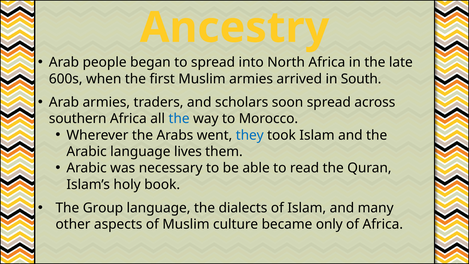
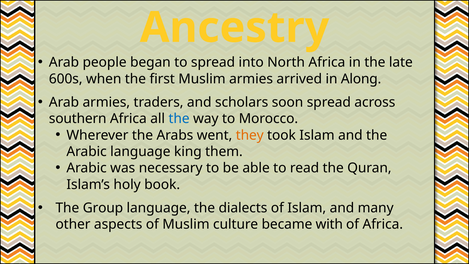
South: South -> Along (361, 79)
they colour: blue -> orange (250, 135)
lives: lives -> king (188, 152)
only: only -> with (329, 224)
